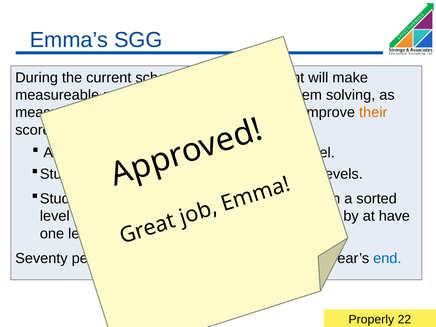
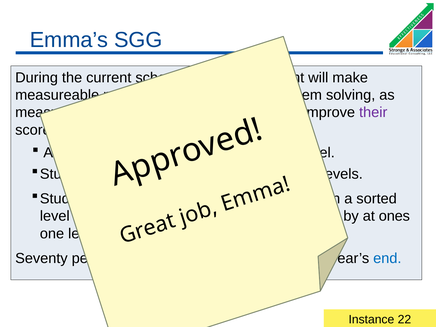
their colour: orange -> purple (373, 113)
have: have -> ones (394, 216)
Properly: Properly -> Instance (371, 320)
